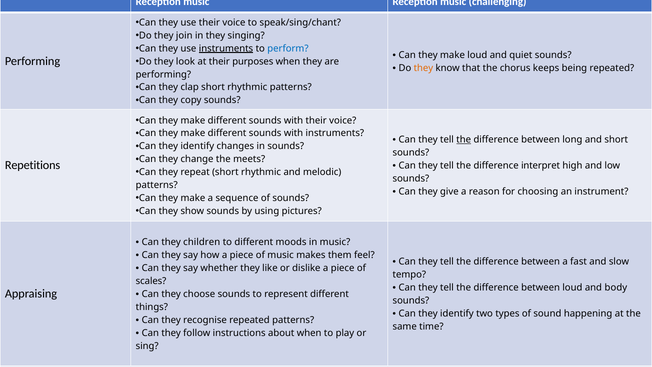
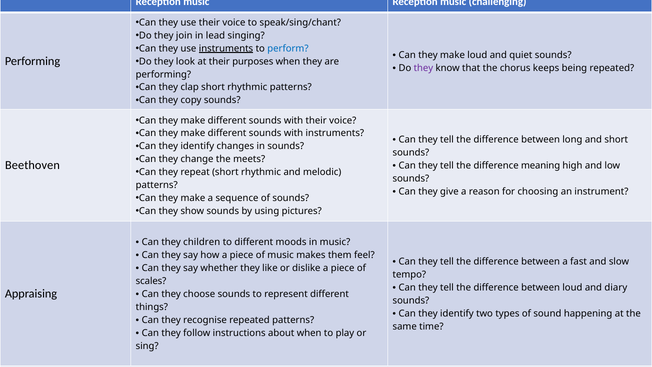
in they: they -> lead (215, 35)
they colour: orange -> purple (423, 68)
the underline: present -> none (464, 140)
Repetitions: Repetitions -> Beethoven (32, 165)
interpret: interpret -> meaning (541, 166)
body: body -> diary (616, 288)
